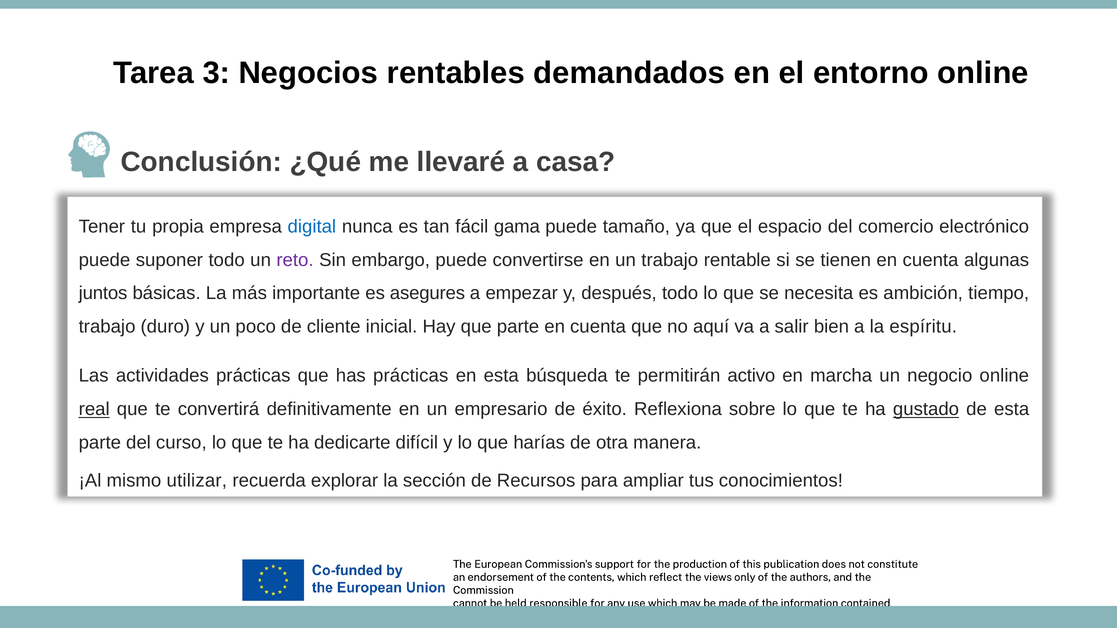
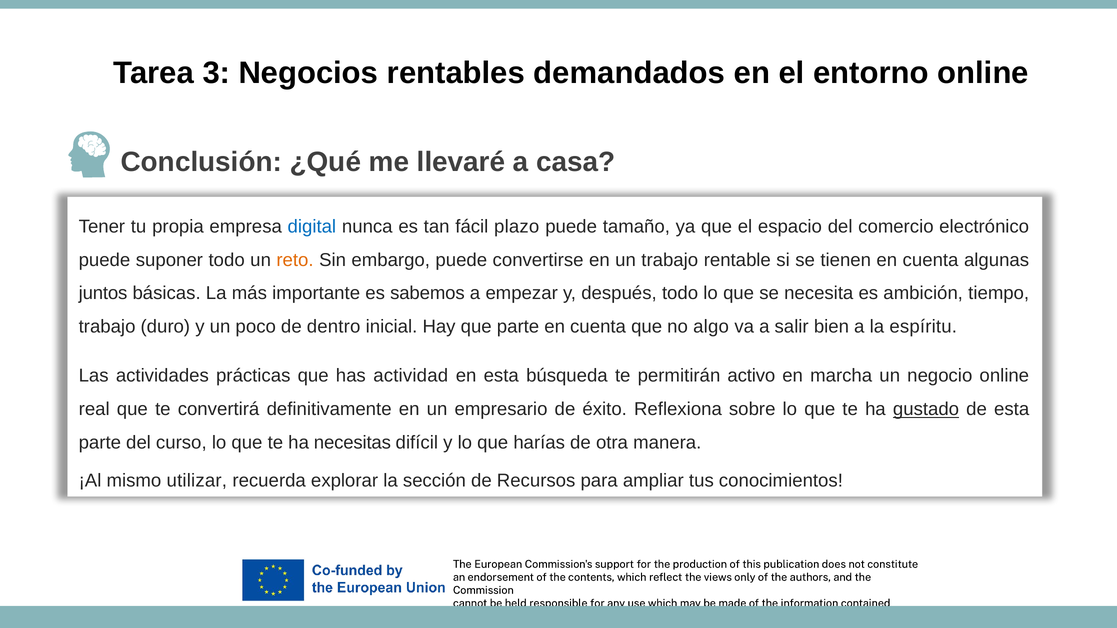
gama: gama -> plazo (517, 226)
reto colour: purple -> orange (295, 260)
asegures: asegures -> sabemos (427, 294)
cliente: cliente -> dentro (334, 327)
aquí: aquí -> algo (711, 327)
has prácticas: prácticas -> actividad (411, 376)
real underline: present -> none (94, 410)
dedicarte: dedicarte -> necesitas (352, 443)
